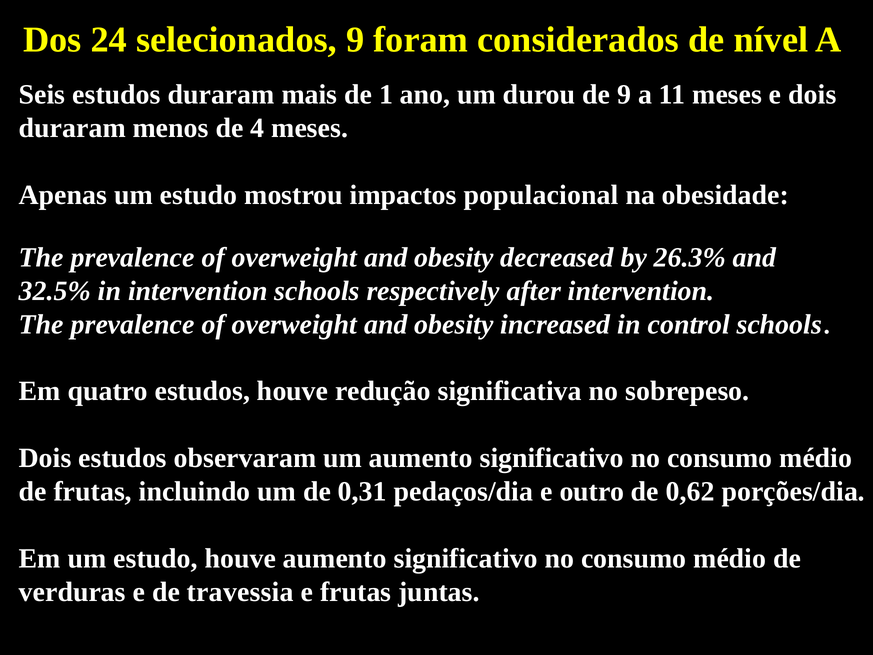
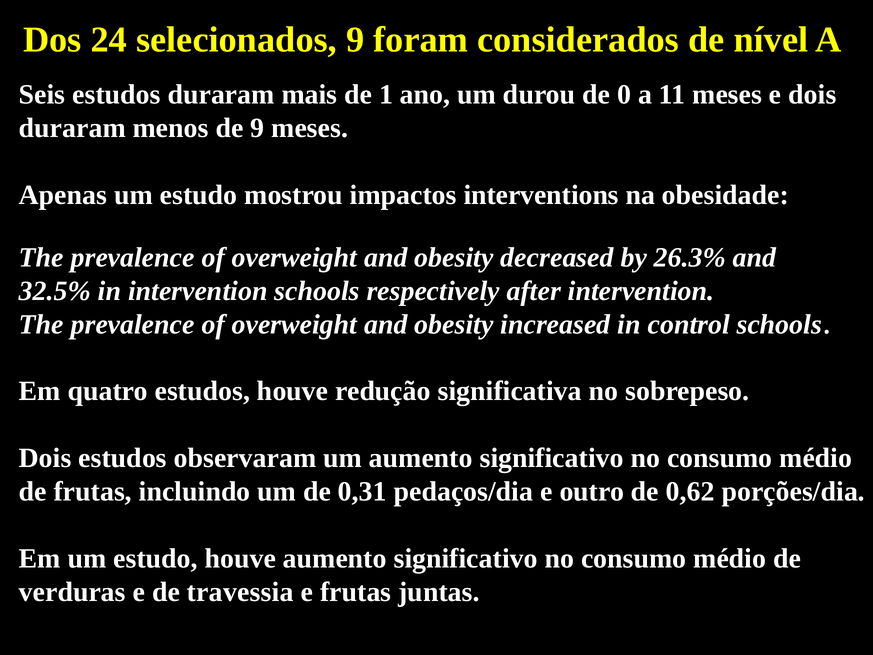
de 9: 9 -> 0 (624, 94)
de 4: 4 -> 9 (257, 128)
populacional: populacional -> interventions (541, 195)
